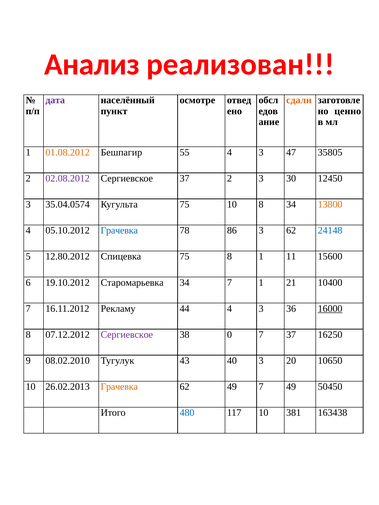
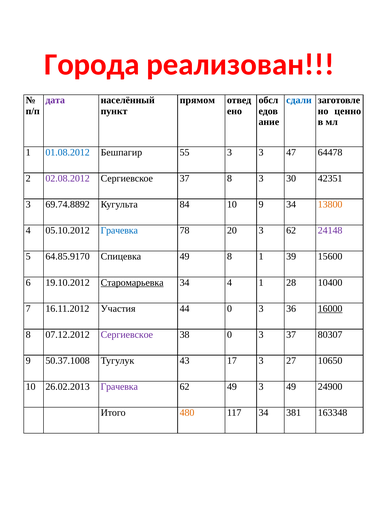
Анализ: Анализ -> Города (92, 65)
осмотре: осмотре -> прямом (197, 100)
сдали colour: orange -> blue (299, 100)
01.08.2012 colour: orange -> blue (68, 152)
55 4: 4 -> 3 (229, 152)
35805: 35805 -> 64478 (330, 152)
37 2: 2 -> 8 (229, 178)
12450: 12450 -> 42351 (330, 178)
35.04.0574: 35.04.0574 -> 69.74.8892 (68, 205)
Кугульта 75: 75 -> 84 (185, 205)
10 8: 8 -> 9 (261, 205)
86: 86 -> 20 (232, 231)
24148 colour: blue -> purple (330, 231)
12.80.2012: 12.80.2012 -> 64.85.9170 (68, 257)
Спицевка 75: 75 -> 49 (185, 257)
11: 11 -> 39 (291, 257)
Старомарьевка underline: none -> present (132, 283)
34 7: 7 -> 4 (229, 283)
21: 21 -> 28 (291, 283)
Рекламу: Рекламу -> Участия (118, 309)
44 4: 4 -> 0 (229, 309)
38 0 7: 7 -> 3 (261, 335)
16250: 16250 -> 80307 (330, 335)
08.02.2010: 08.02.2010 -> 50.37.1008 (68, 361)
40: 40 -> 17 (232, 361)
20: 20 -> 27 (291, 361)
Грачевка colour: orange -> purple (119, 387)
49 7: 7 -> 3 (261, 387)
50450: 50450 -> 24900 (330, 387)
480 colour: blue -> orange (187, 413)
117 10: 10 -> 34 (264, 413)
163438: 163438 -> 163348 (333, 413)
